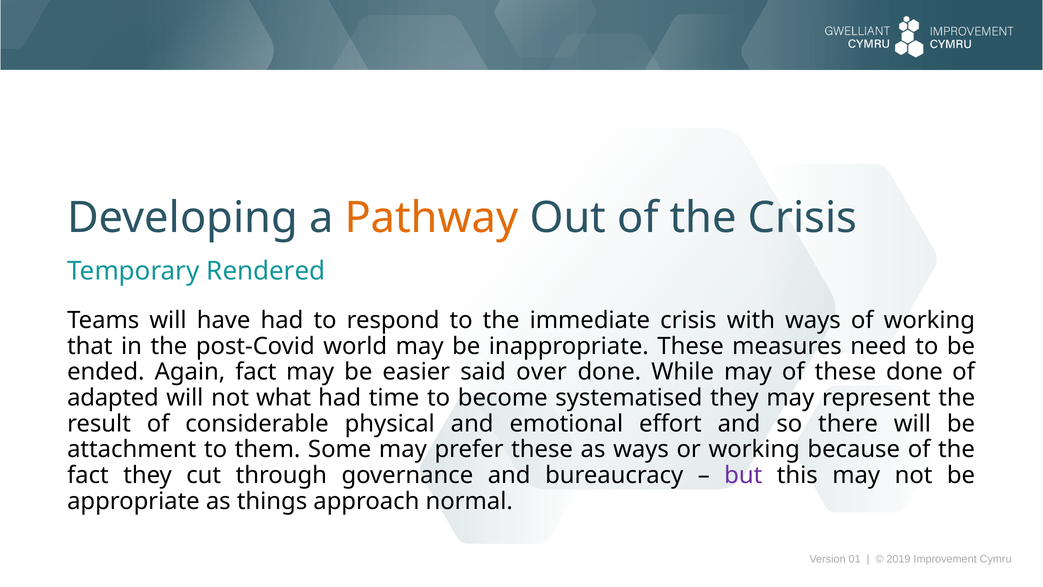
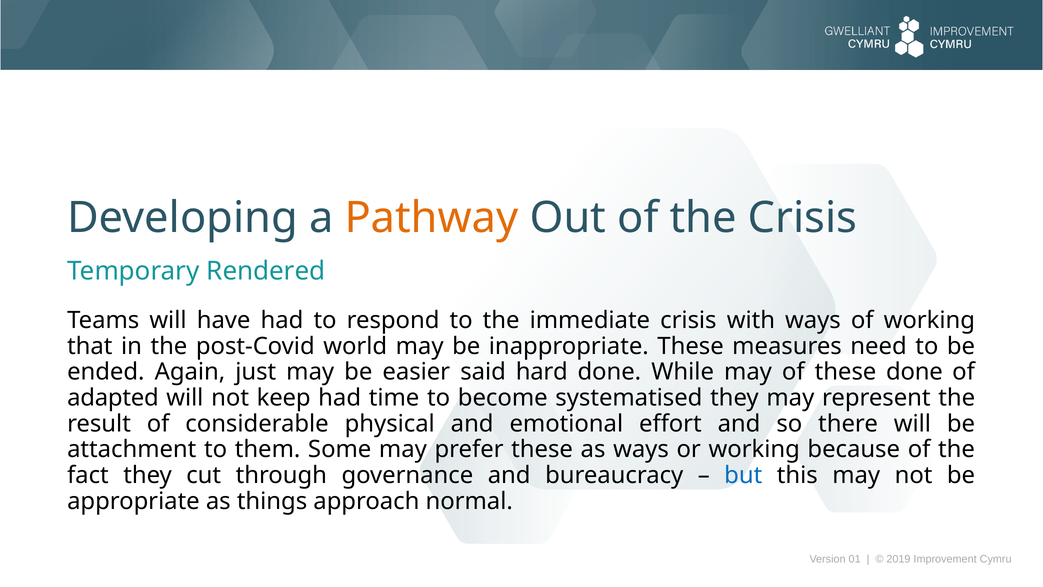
Again fact: fact -> just (256, 372)
over: over -> hard (542, 372)
what: what -> keep (284, 398)
but colour: purple -> blue (743, 475)
